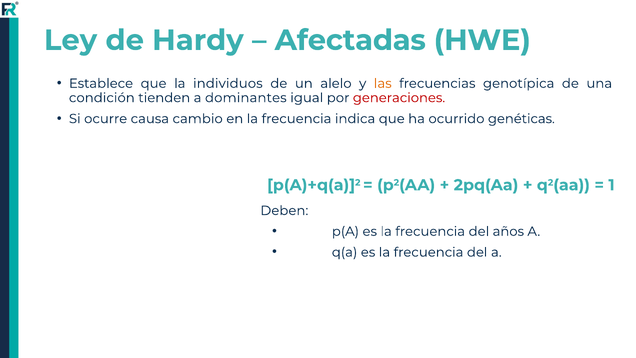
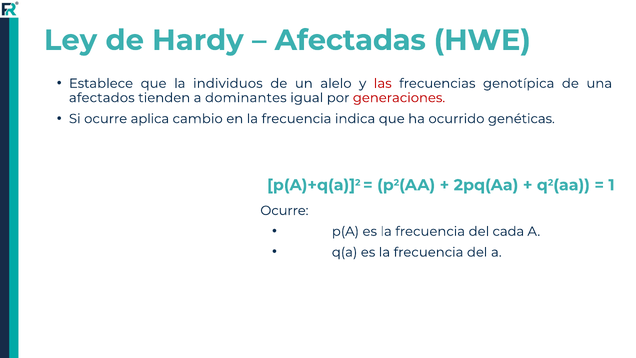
las colour: orange -> red (383, 83)
condición: condición -> afectados (102, 98)
causa: causa -> aplica (150, 119)
Deben: Deben -> Ocurre (284, 210)
años: años -> cada (508, 231)
